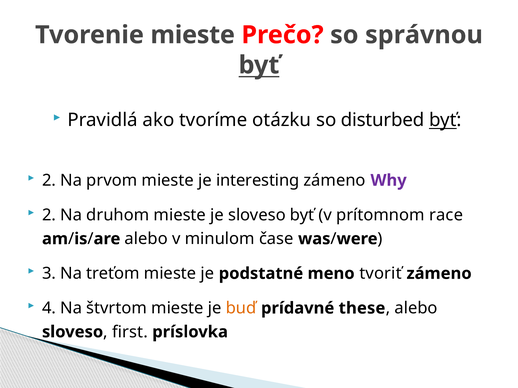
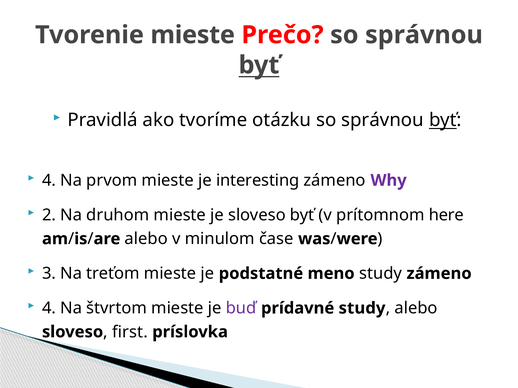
otázku so disturbed: disturbed -> správnou (382, 120)
2: 2 -> 4 (49, 181)
race: race -> here (446, 215)
meno tvoriť: tvoriť -> study (381, 274)
buď colour: orange -> purple (241, 309)
prídavné these: these -> study (362, 309)
